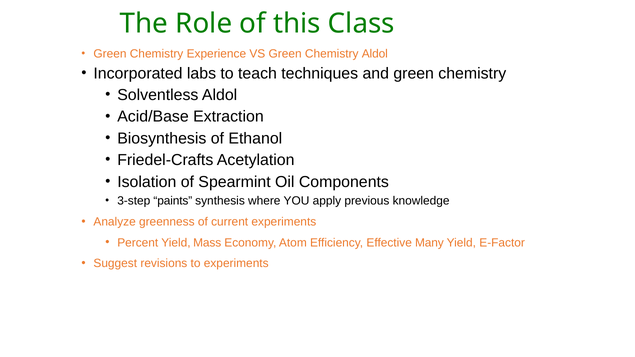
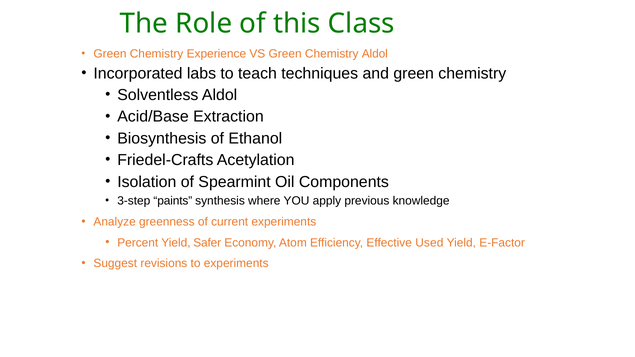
Mass: Mass -> Safer (207, 243)
Many: Many -> Used (429, 243)
